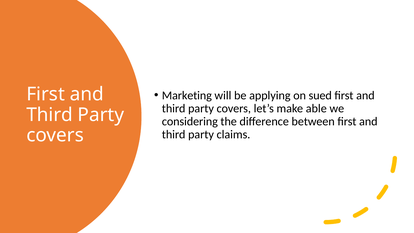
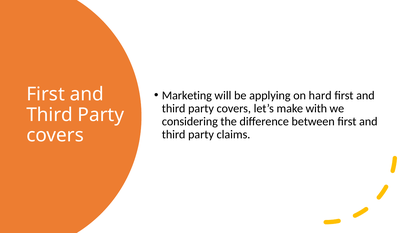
sued: sued -> hard (320, 95)
able: able -> with (316, 108)
